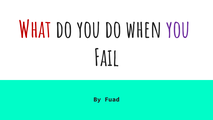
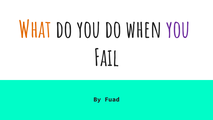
What colour: red -> orange (35, 30)
